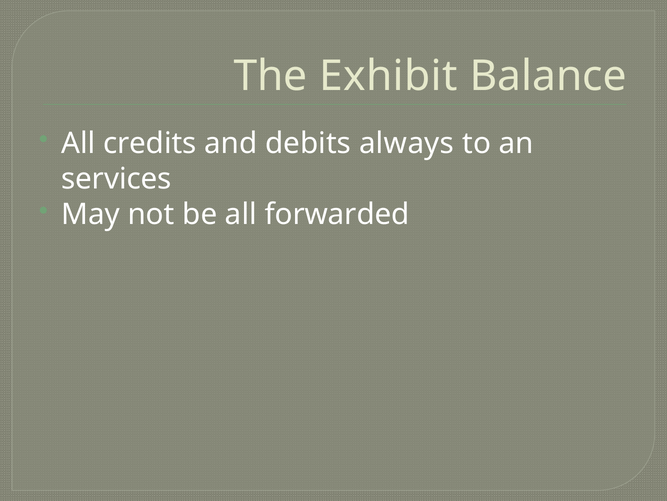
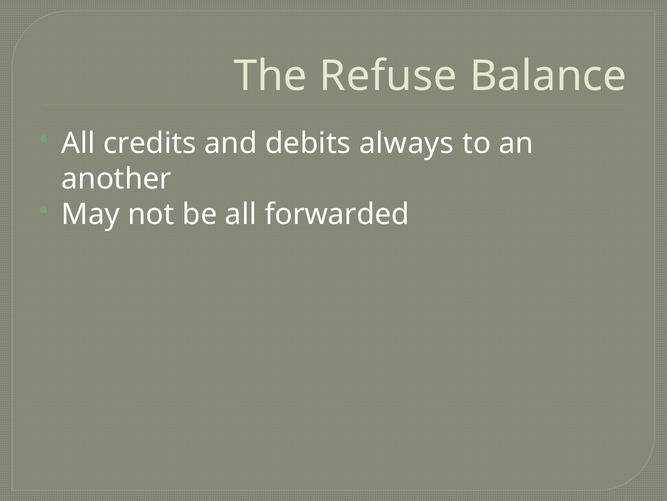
Exhibit: Exhibit -> Refuse (388, 76)
services: services -> another (116, 179)
